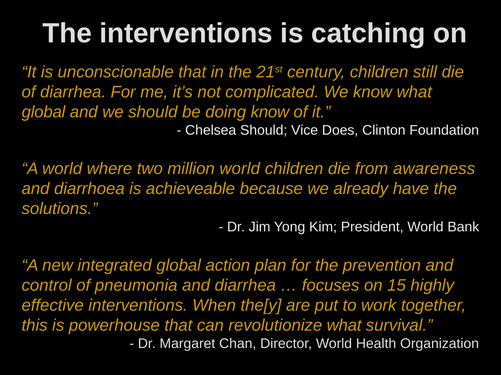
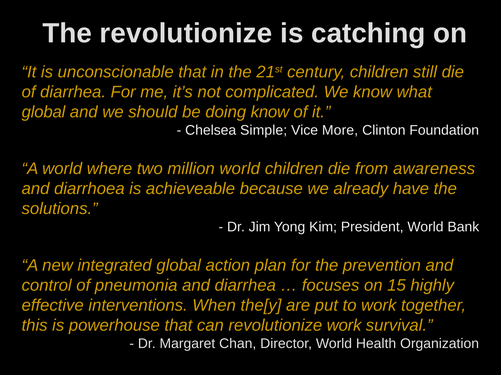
The interventions: interventions -> revolutionize (186, 33)
Chelsea Should: Should -> Simple (264, 130)
Does: Does -> More (340, 130)
revolutionize what: what -> work (344, 326)
